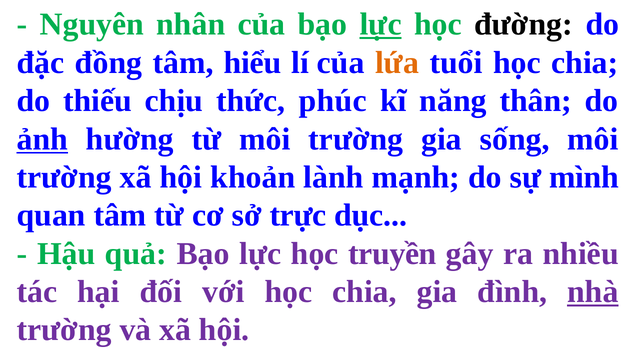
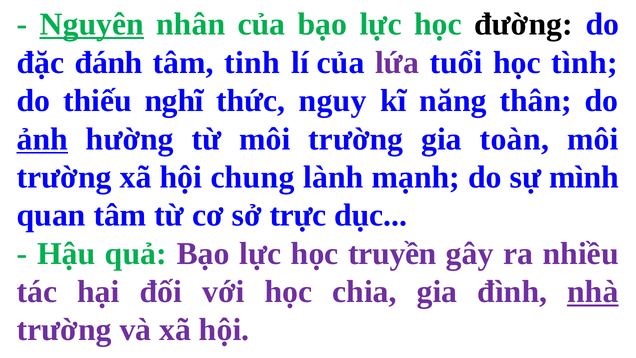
Nguyên underline: none -> present (92, 24)
lực underline: present -> none (381, 24)
đồng: đồng -> đánh (109, 63)
hiểu: hiểu -> tinh (252, 63)
lứa colour: orange -> purple (397, 63)
tuổi học chia: chia -> tình (585, 63)
chịu: chịu -> nghĩ (174, 101)
phúc: phúc -> nguy (333, 101)
sống: sống -> toàn (514, 139)
khoản: khoản -> chung (253, 177)
